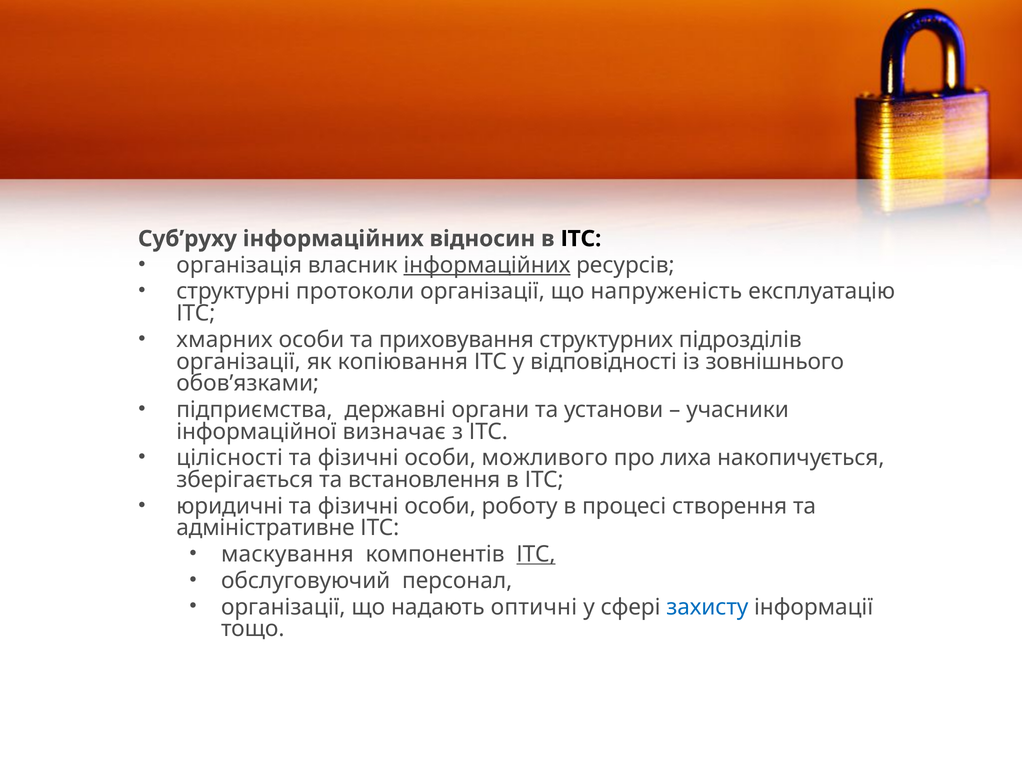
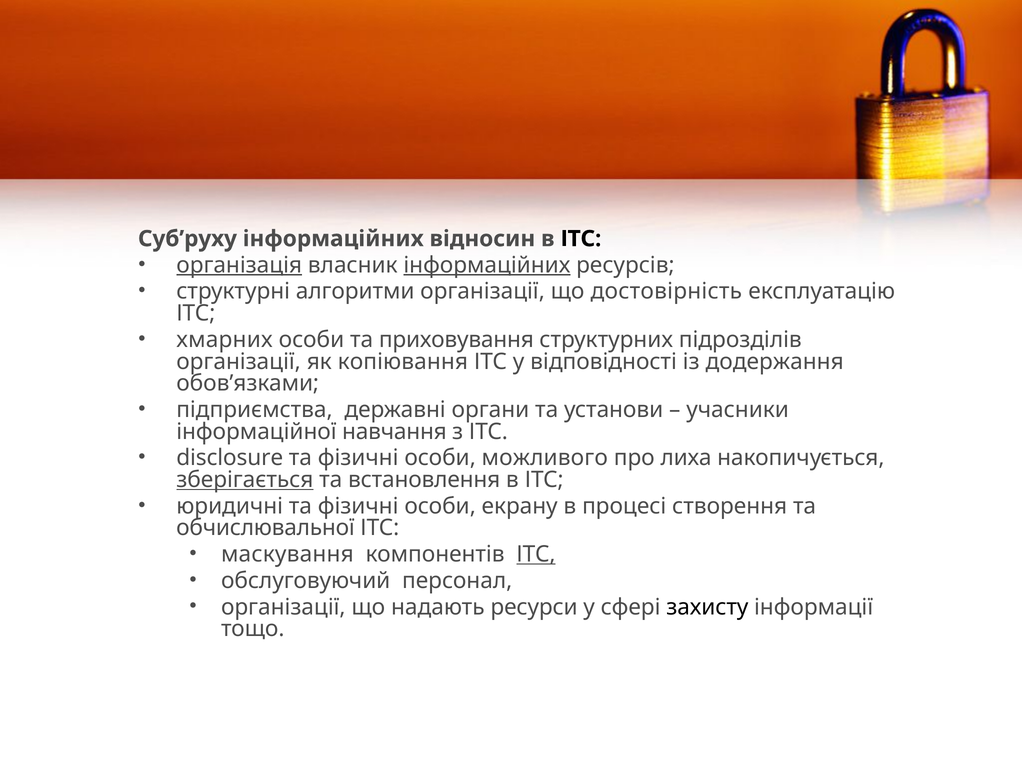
організація underline: none -> present (239, 265)
протоколи: протоколи -> алгоритми (355, 291)
напруженість: напруженість -> достовірність (666, 291)
зовнішнього: зовнішнього -> додержання (775, 361)
визначає: визначає -> навчання (394, 431)
цілісності: цілісності -> disclosure (230, 458)
зберігається underline: none -> present (245, 479)
роботу: роботу -> екрану (520, 506)
адміністративне: адміністративне -> обчислювальної (265, 528)
оптичні: оптичні -> ресурси (534, 607)
захисту colour: blue -> black (707, 607)
